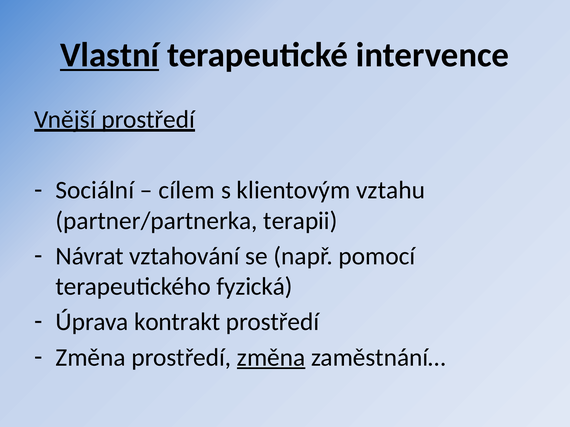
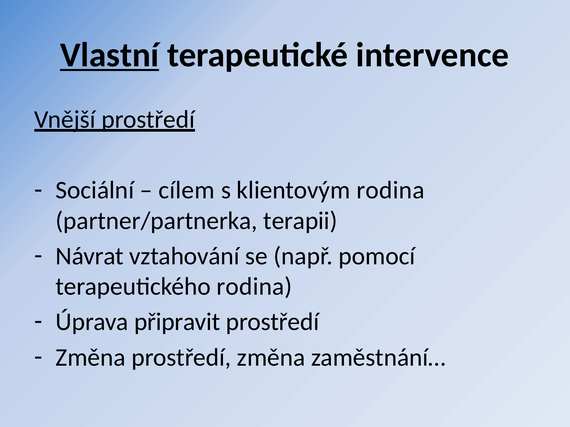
klientovým vztahu: vztahu -> rodina (391, 191)
terapeutického fyzická: fyzická -> rodina (254, 287)
kontrakt: kontrakt -> připravit (177, 322)
změna underline: present -> none (271, 358)
